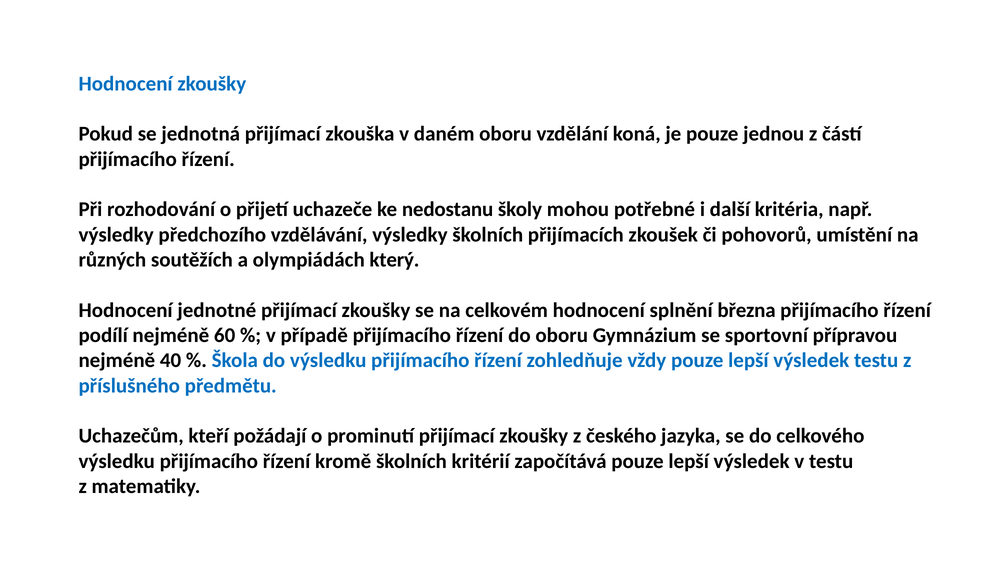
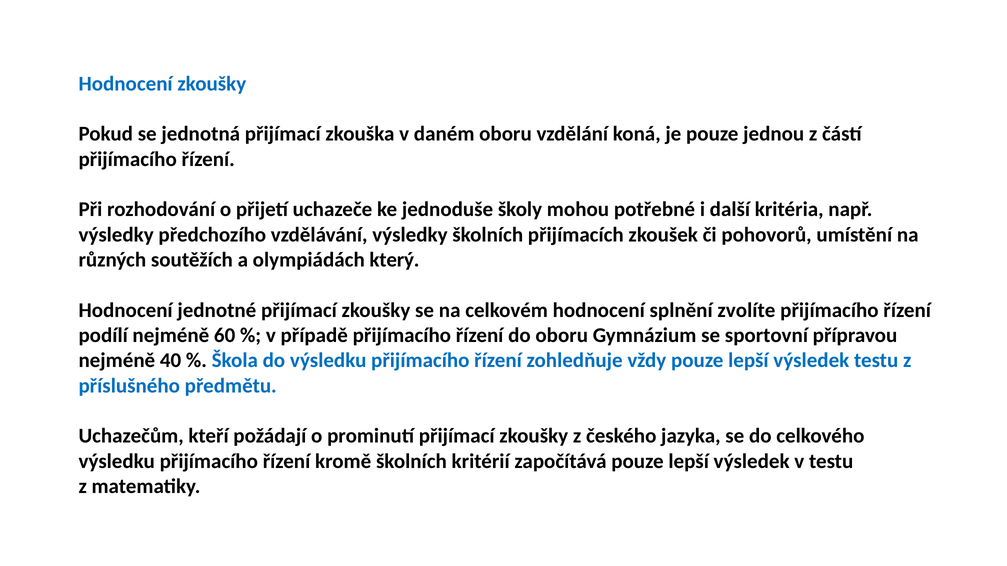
nedostanu: nedostanu -> jednoduše (448, 210)
března: března -> zvolíte (746, 310)
